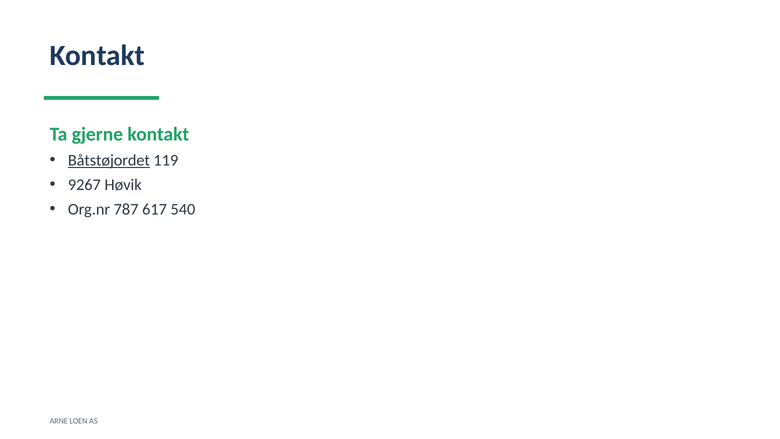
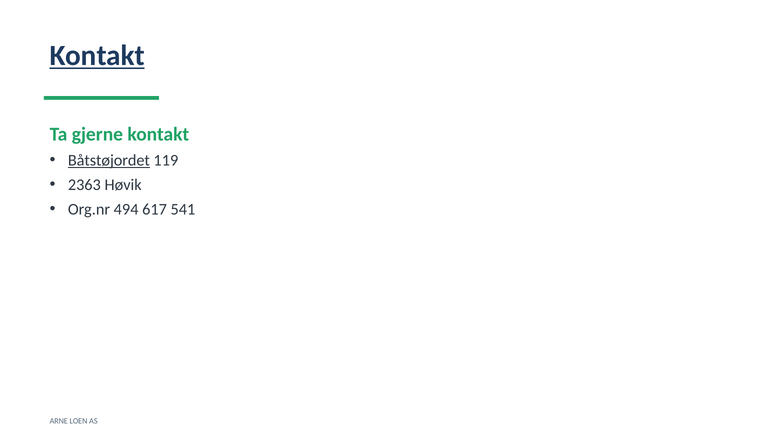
Kontakt underline: none -> present (97, 56)
9267: 9267 -> 2363 (84, 185)
787: 787 -> 494 (126, 209)
540: 540 -> 541 (183, 209)
